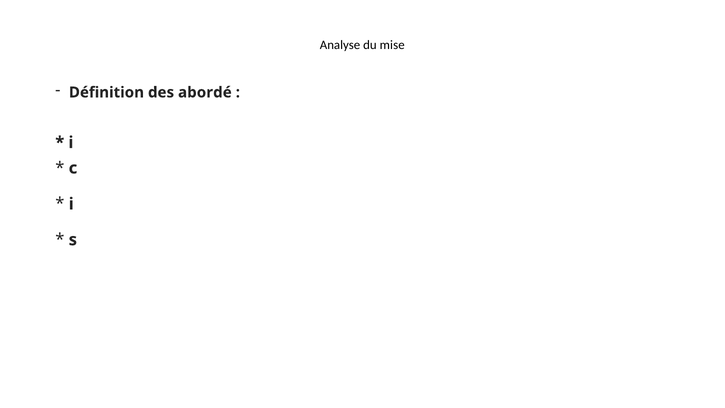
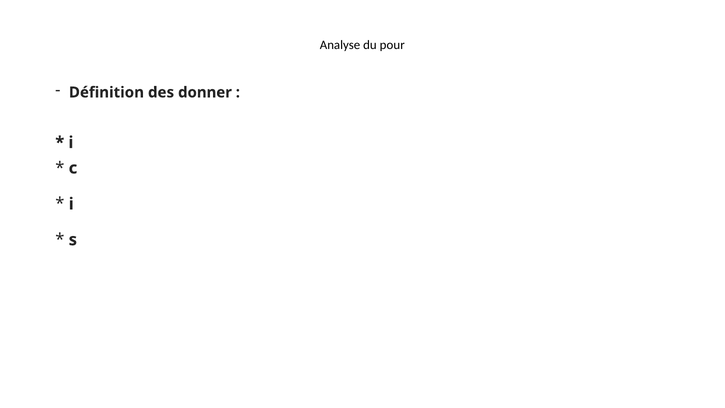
mise: mise -> pour (392, 45)
abordé: abordé -> donner (205, 92)
